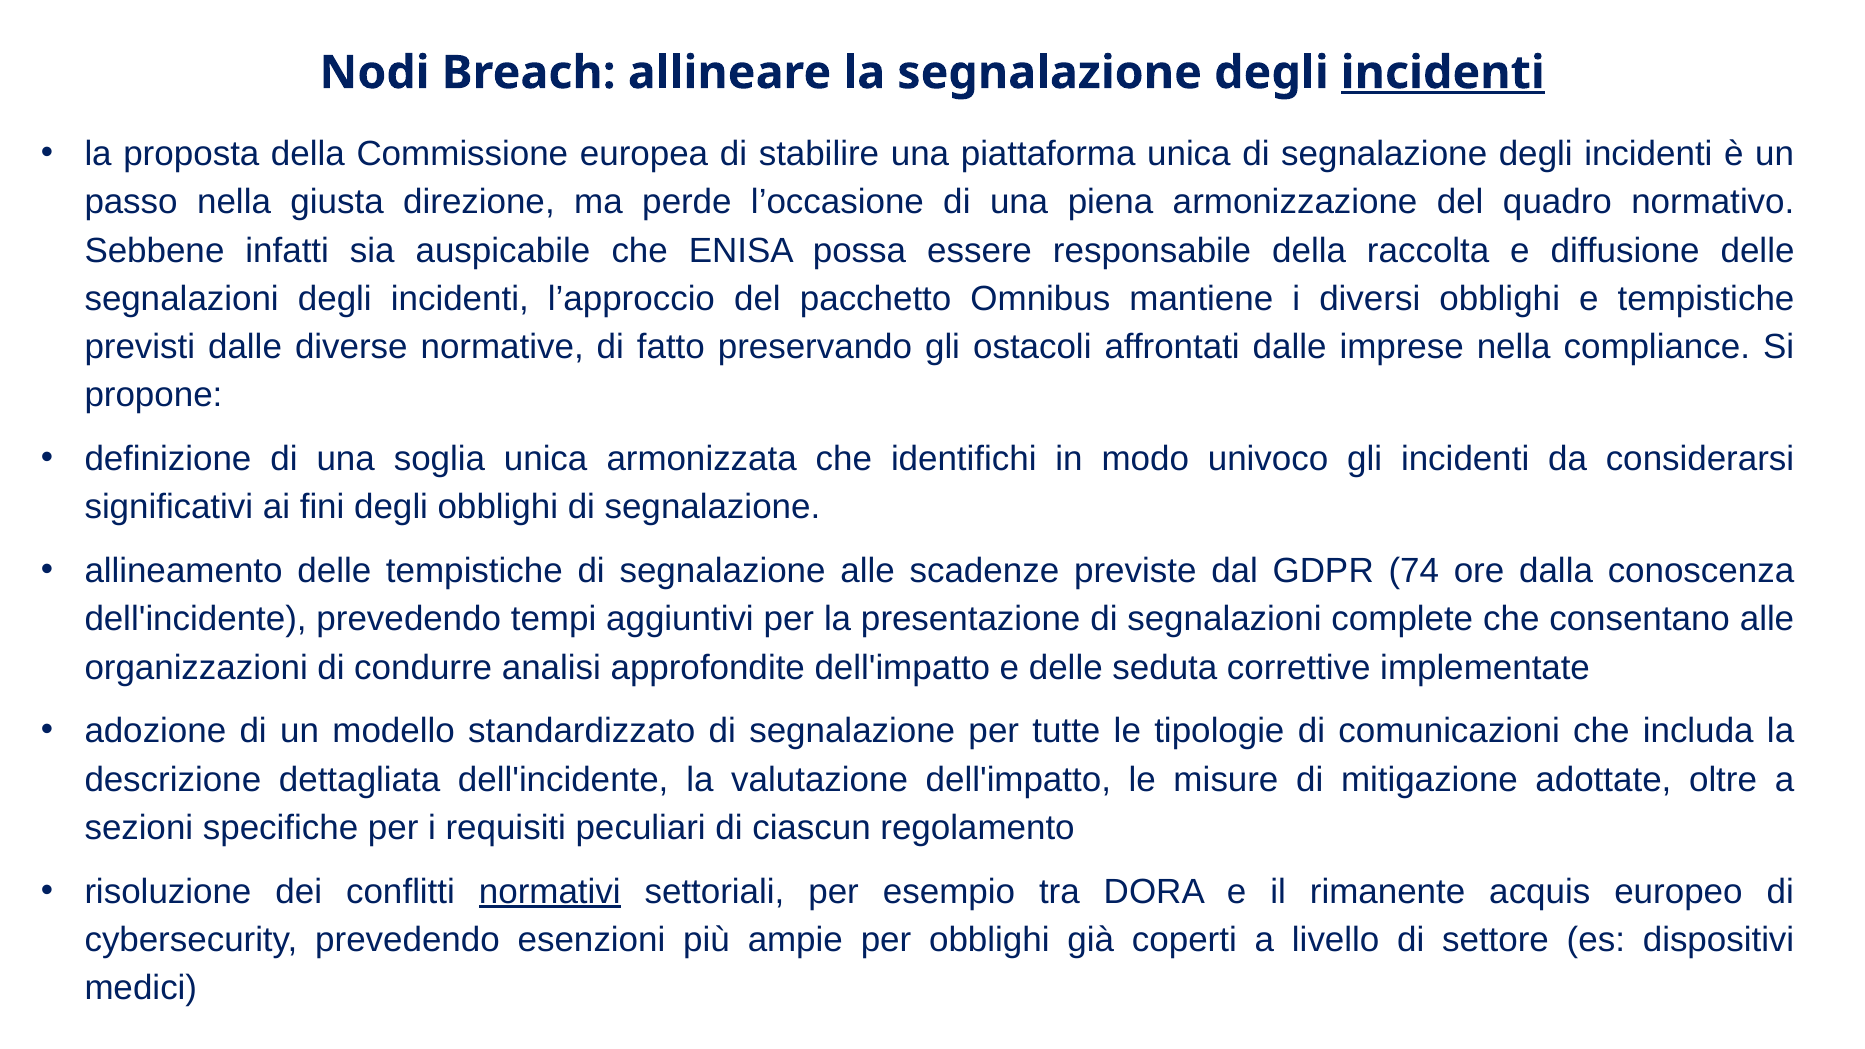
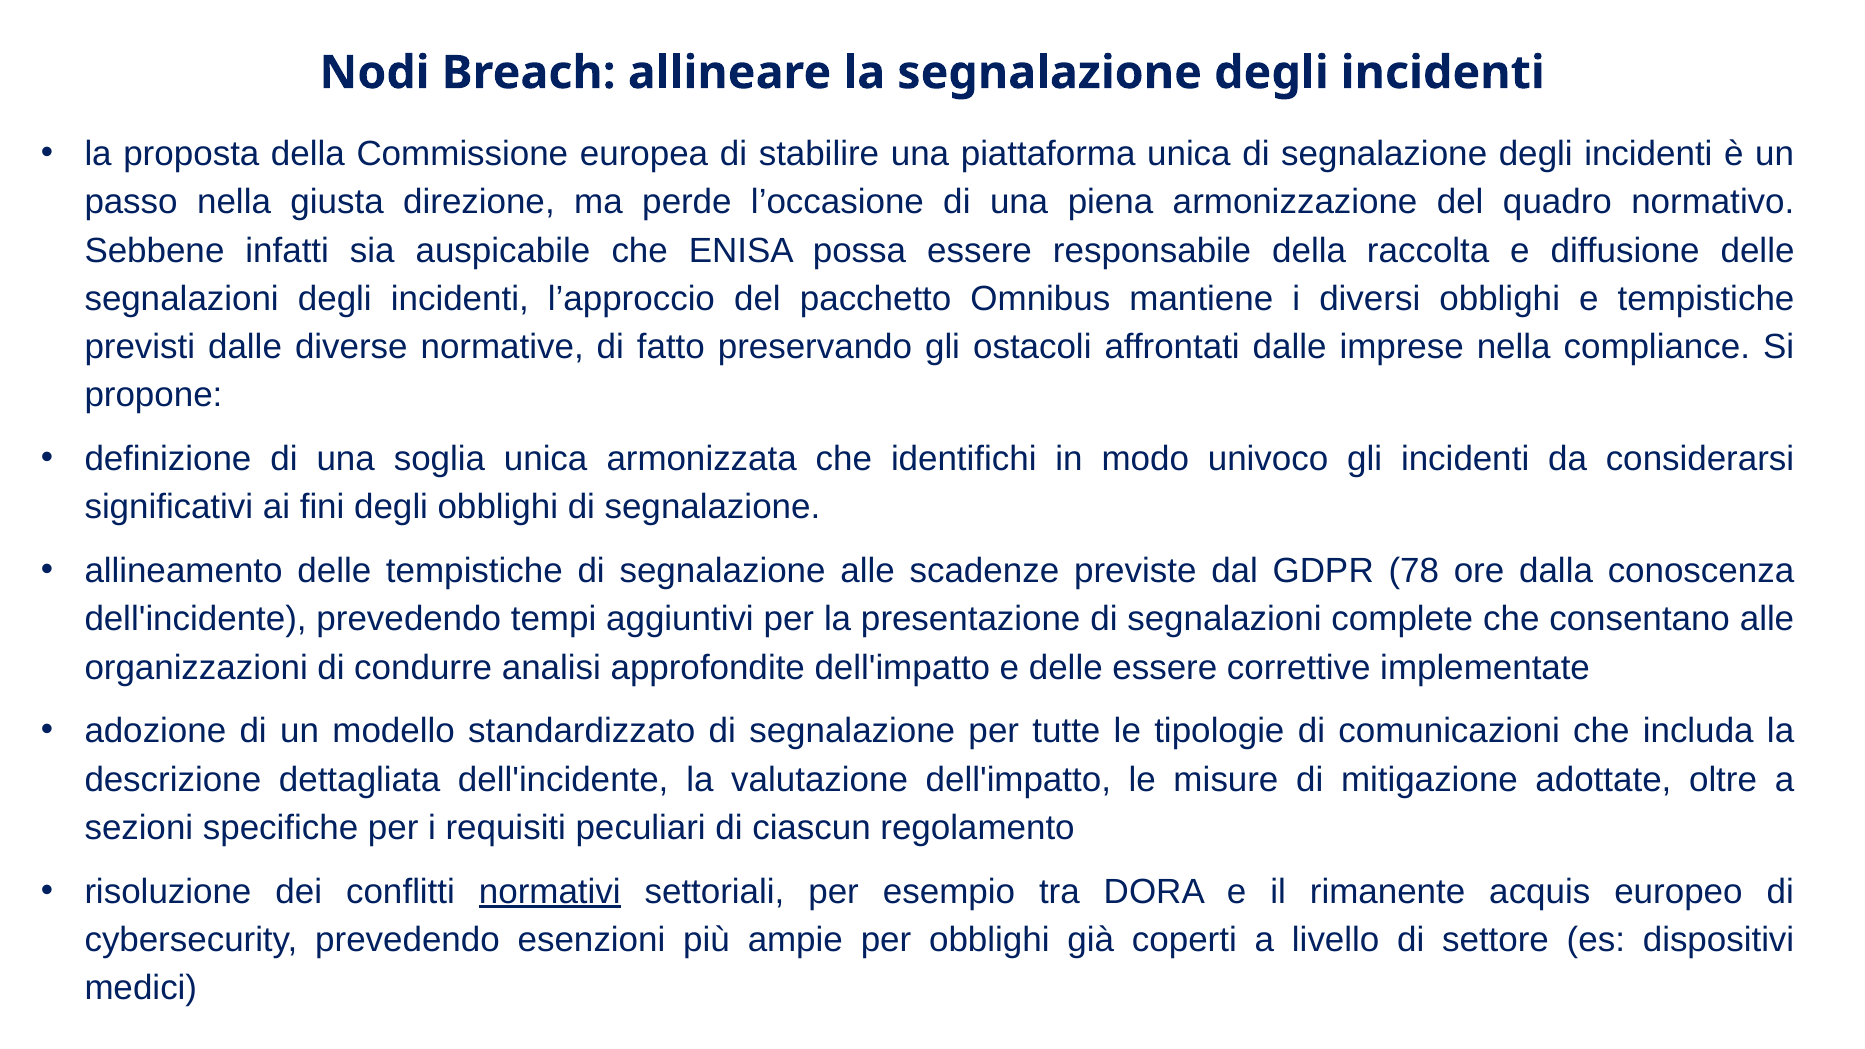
incidenti underline: present -> none (1443, 73)
74: 74 -> 78 (1414, 571)
delle seduta: seduta -> essere (1165, 668)
